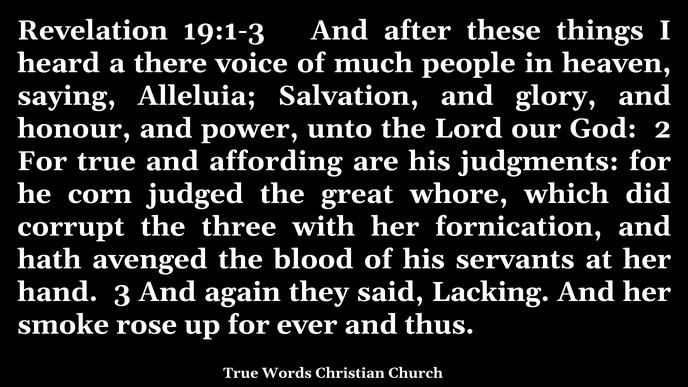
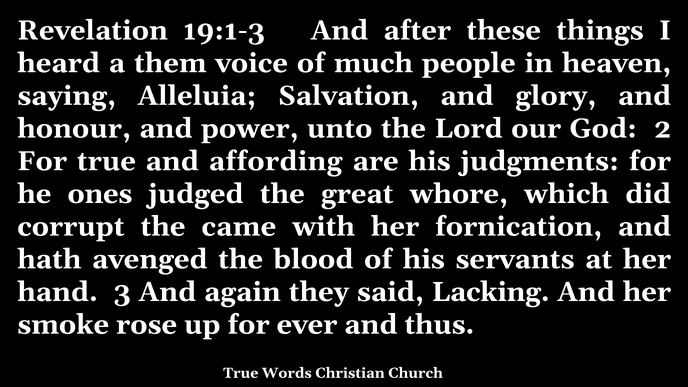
there: there -> them (170, 63)
corn: corn -> ones (100, 194)
three: three -> came (239, 227)
